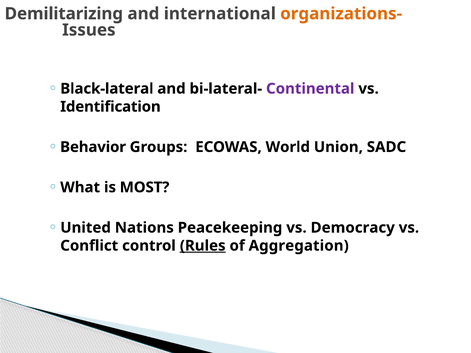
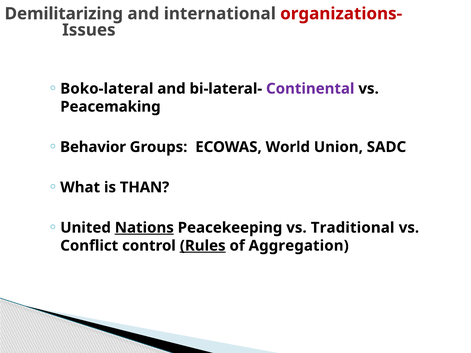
organizations- colour: orange -> red (341, 14)
Black-lateral: Black-lateral -> Boko-lateral (107, 89)
Identification: Identification -> Peacemaking (110, 107)
MOST: MOST -> THAN (145, 187)
Nations underline: none -> present (144, 228)
Democracy: Democracy -> Traditional (353, 228)
